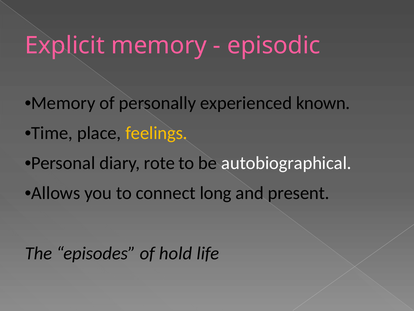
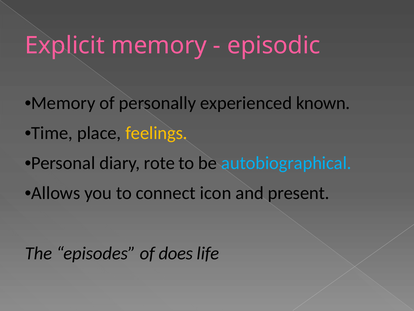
autobiographical colour: white -> light blue (286, 163)
long: long -> icon (216, 193)
hold: hold -> does (176, 253)
